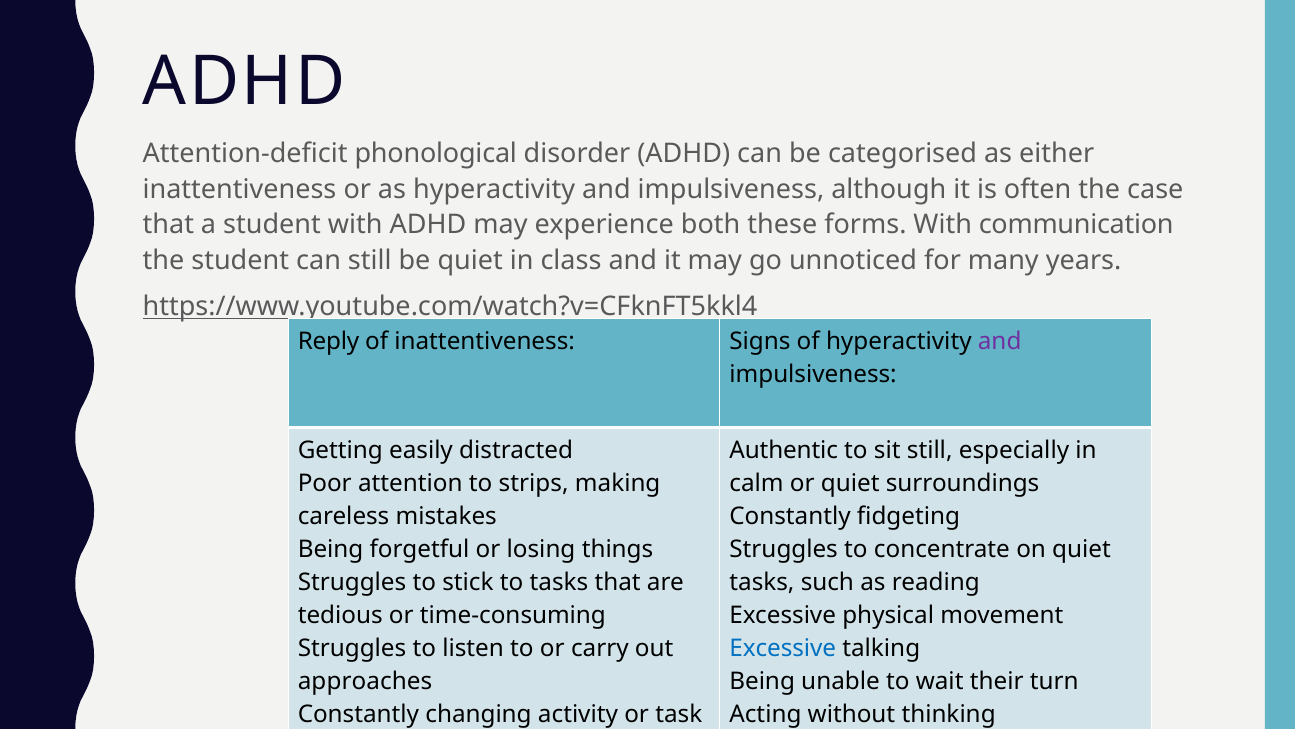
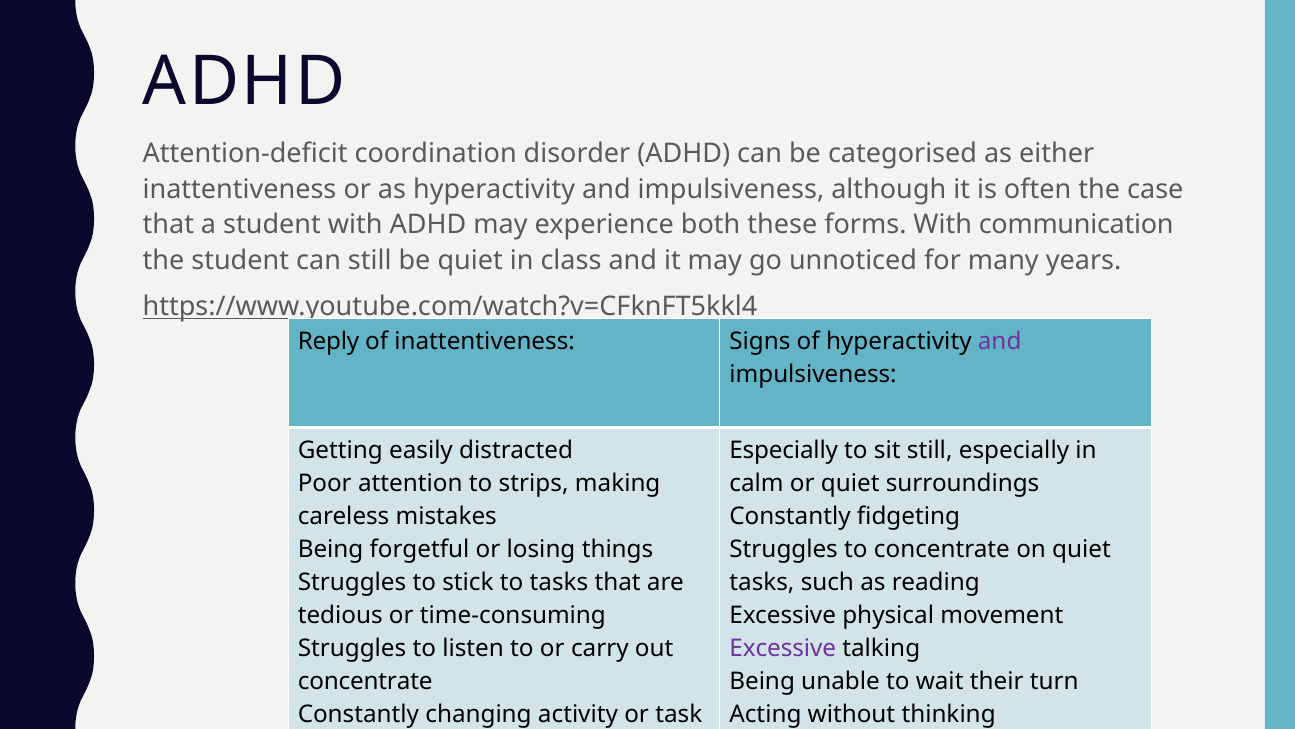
phonological: phonological -> coordination (436, 154)
Authentic: Authentic -> Especially (784, 450)
Excessive colour: blue -> purple (783, 648)
approaches: approaches -> concentrate (365, 681)
